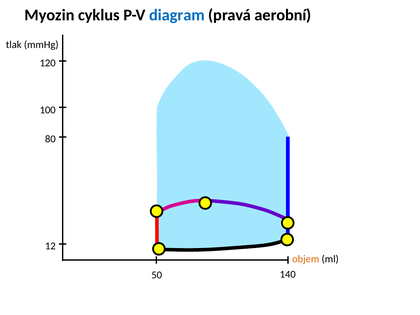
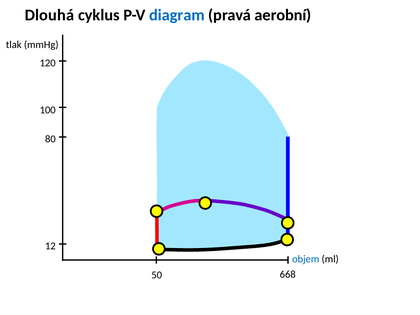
Myozin: Myozin -> Dlouhá (49, 15)
objem colour: orange -> blue (306, 259)
140: 140 -> 668 (288, 274)
